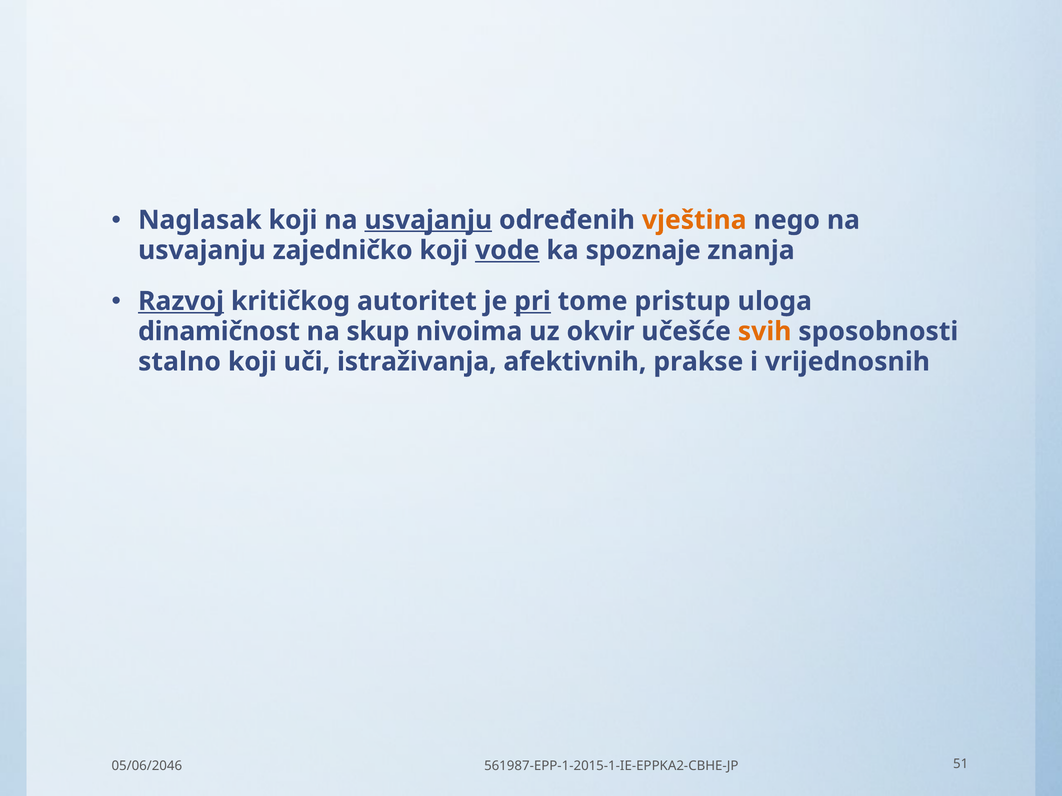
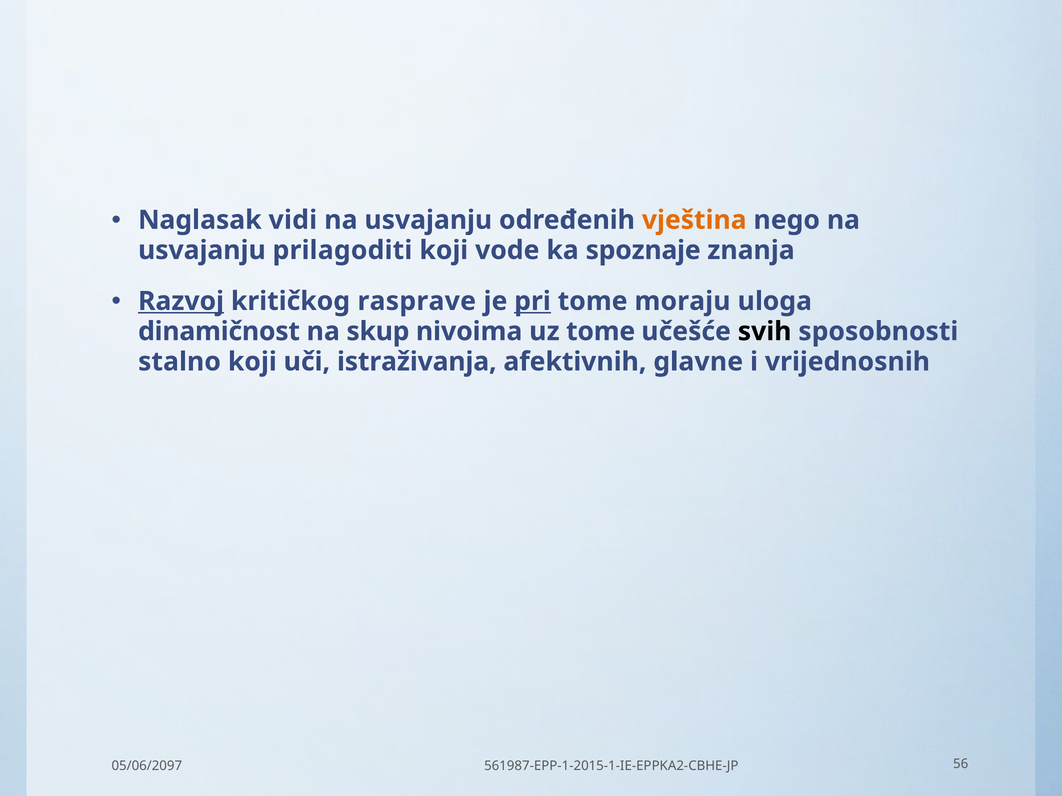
Naglasak koji: koji -> vidi (293, 220)
usvajanju underline: present -> none (428, 220)
zajedničko: zajedničko -> prilagoditi (342, 250)
vode underline: present -> none (507, 250)
autoritet: autoritet -> rasprave (417, 301)
pristup: pristup -> moraju (682, 301)
uz okvir: okvir -> tome (601, 332)
svih colour: orange -> black (765, 332)
prakse: prakse -> glavne (698, 362)
05/06/2046: 05/06/2046 -> 05/06/2097 (147, 766)
51: 51 -> 56 (961, 764)
